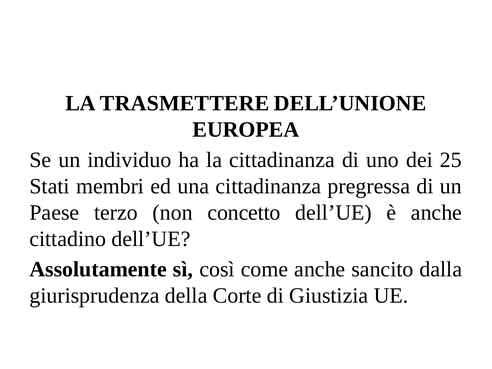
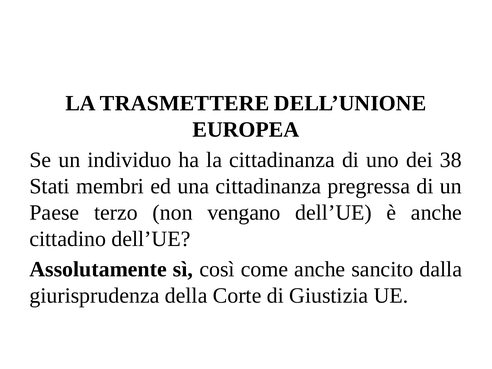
25: 25 -> 38 (451, 160)
concetto: concetto -> vengano (244, 213)
